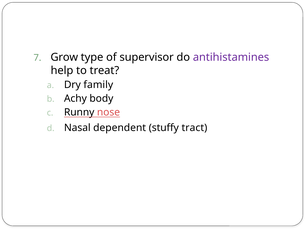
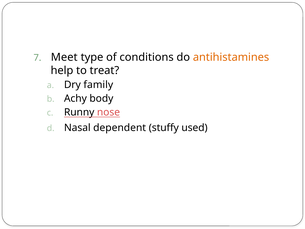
Grow: Grow -> Meet (64, 57)
supervisor: supervisor -> conditions (147, 57)
antihistamines colour: purple -> orange (231, 57)
tract: tract -> used (195, 128)
